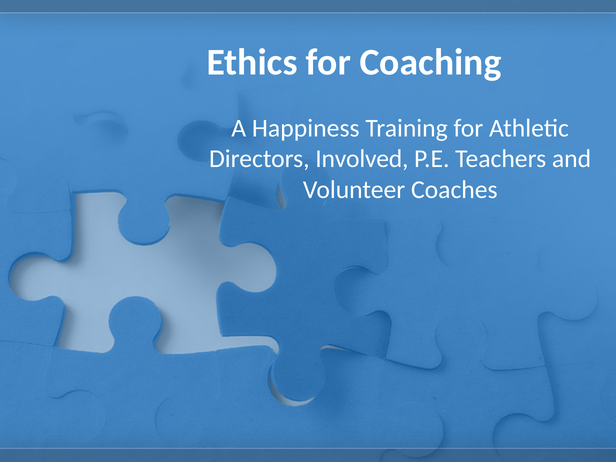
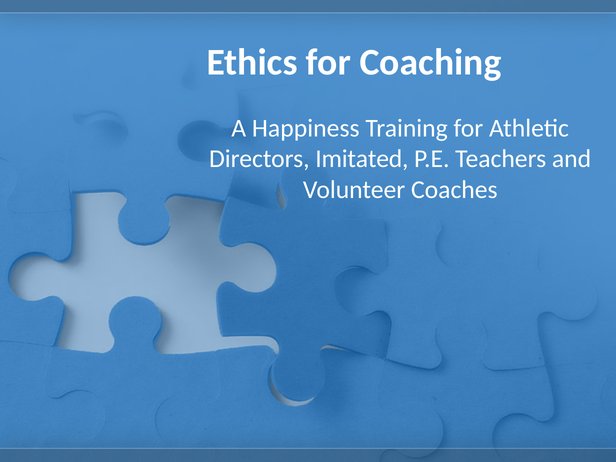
Involved: Involved -> Imitated (362, 159)
